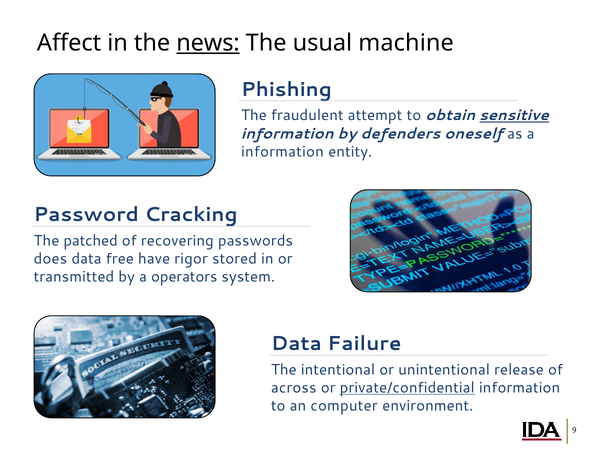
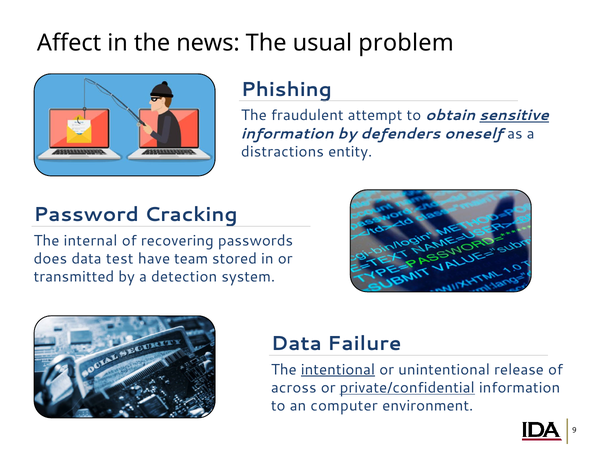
news underline: present -> none (208, 43)
machine: machine -> problem (406, 43)
information: information -> distractions (282, 152)
patched: patched -> internal (90, 240)
free: free -> test (120, 259)
rigor: rigor -> team (191, 259)
operators: operators -> detection (184, 277)
intentional underline: none -> present (338, 369)
